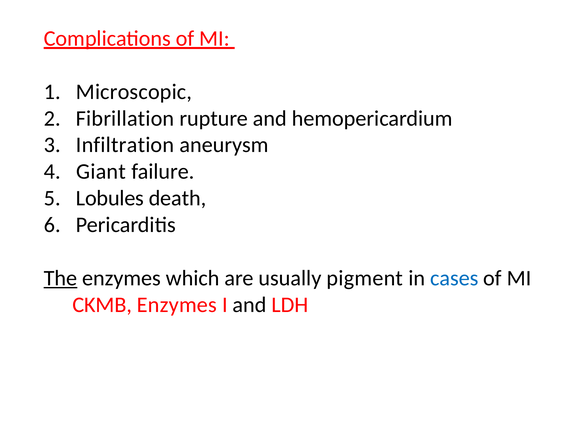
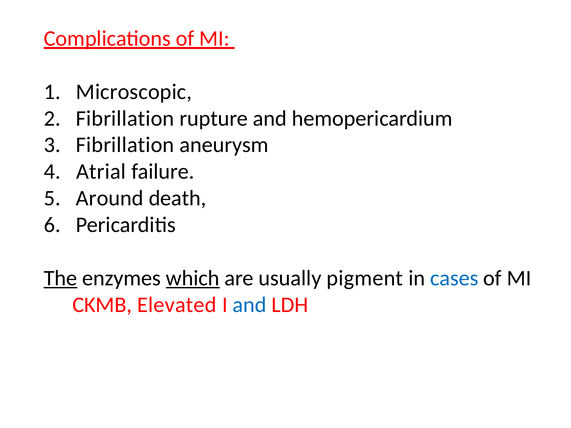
Infiltration: Infiltration -> Fibrillation (125, 145)
Giant: Giant -> Atrial (101, 172)
Lobules: Lobules -> Around (110, 198)
which underline: none -> present (193, 278)
CKMB Enzymes: Enzymes -> Elevated (177, 305)
and colour: black -> blue (250, 305)
